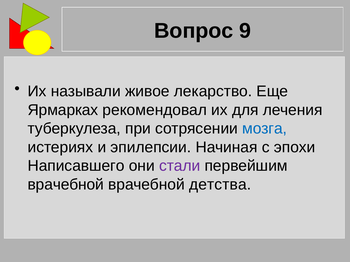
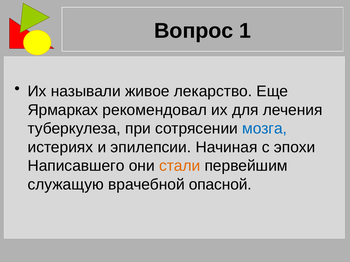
9: 9 -> 1 (245, 31)
стали colour: purple -> orange (180, 166)
врачебной: врачебной -> служащую (66, 185)
детства: детства -> опасной (220, 185)
